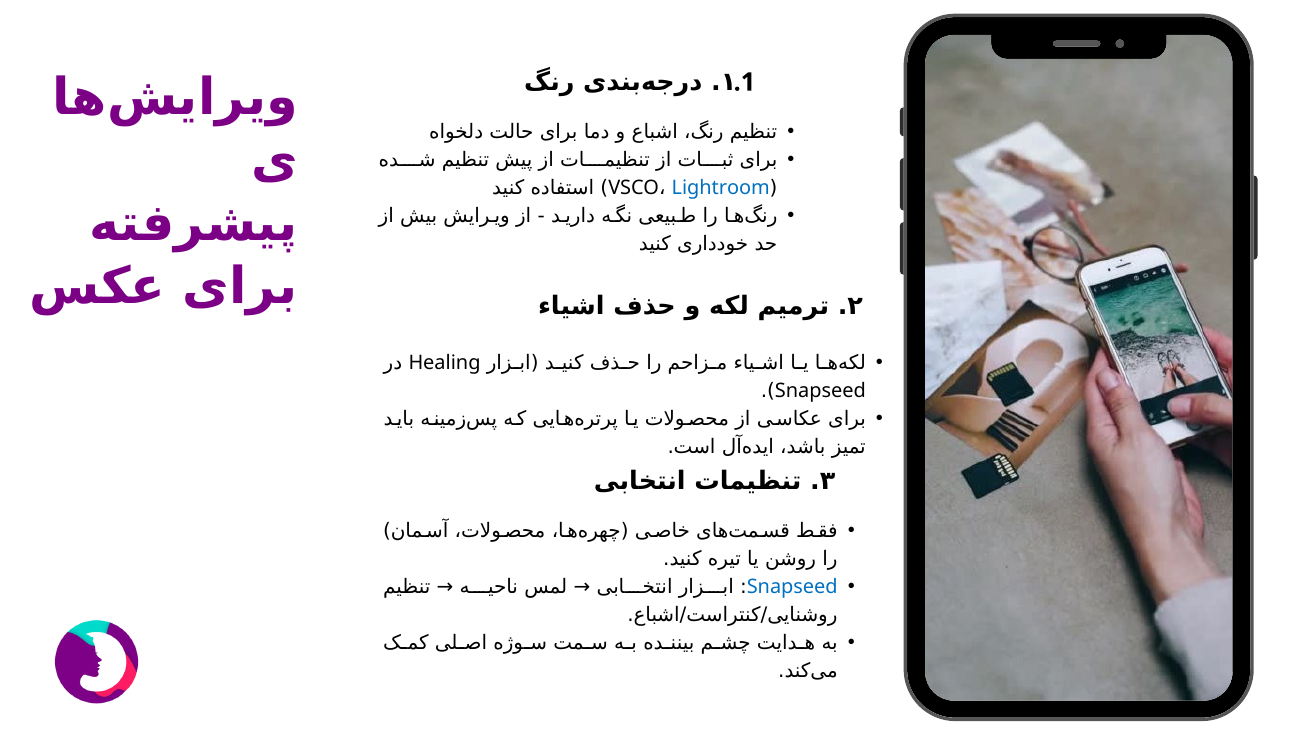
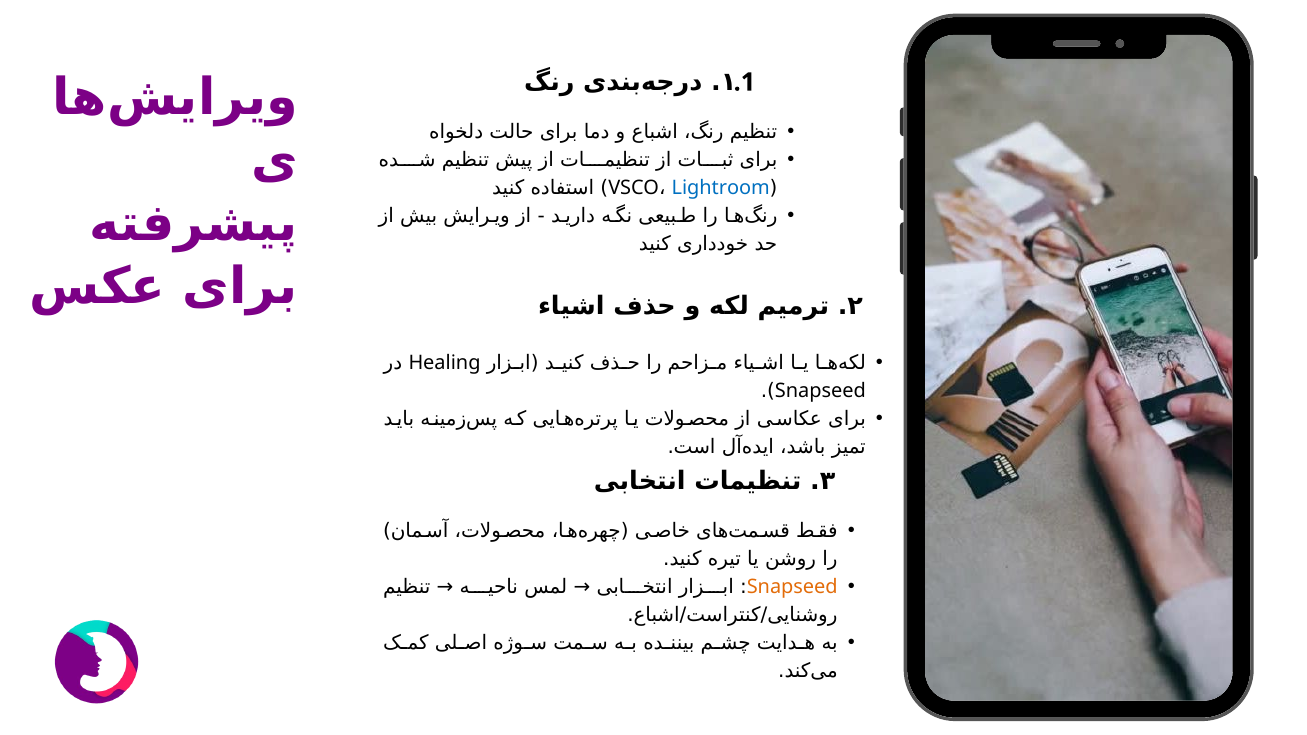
Snapseed colour: blue -> orange (792, 587)
